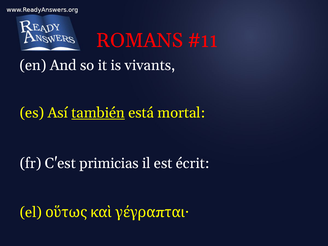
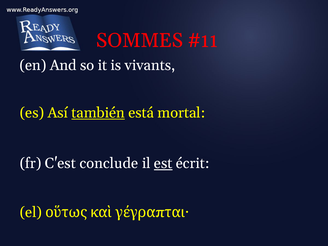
ROMANS: ROMANS -> SOMMES (140, 40)
primicias: primicias -> conclude (109, 163)
est underline: none -> present (163, 163)
